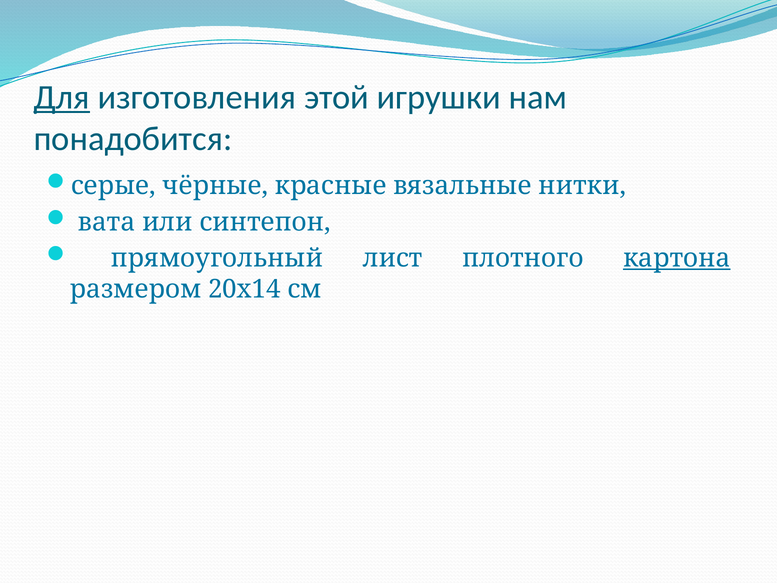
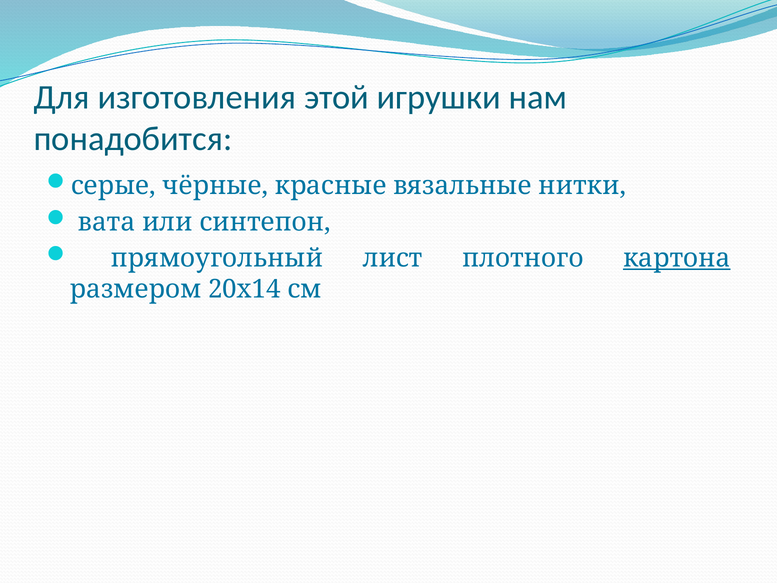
Для underline: present -> none (62, 97)
